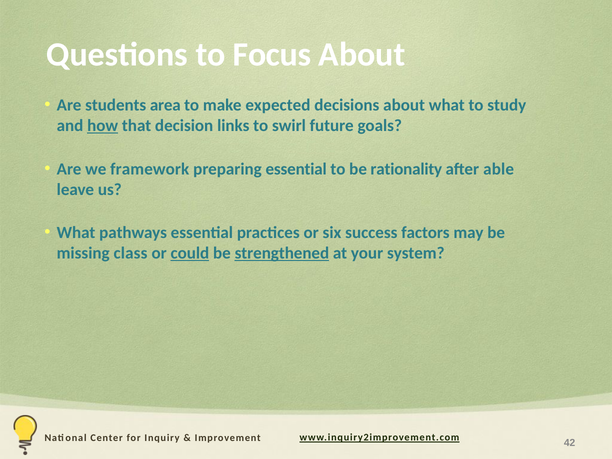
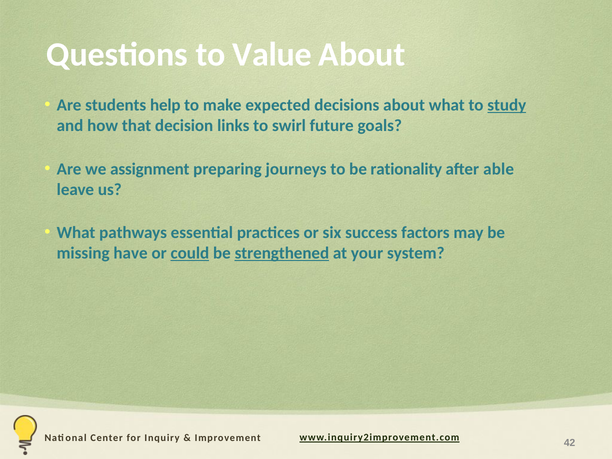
Focus: Focus -> Value (272, 54)
area: area -> help (165, 105)
study underline: none -> present (507, 105)
how underline: present -> none (103, 126)
framework: framework -> assignment (150, 169)
preparing essential: essential -> journeys (296, 169)
class: class -> have (131, 253)
